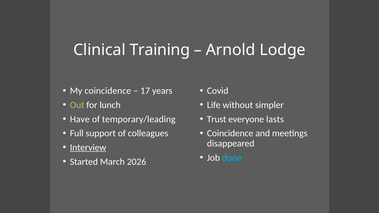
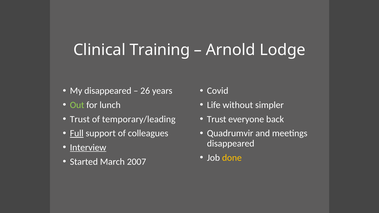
My coincidence: coincidence -> disappeared (108, 91)
17: 17 -> 26 (145, 91)
Have: Have -> Trust (80, 119)
lasts: lasts -> back (275, 119)
Full underline: none -> present (77, 133)
Coincidence: Coincidence -> Quadrumvir (230, 133)
done colour: light blue -> yellow (232, 158)
2026: 2026 -> 2007 (137, 162)
